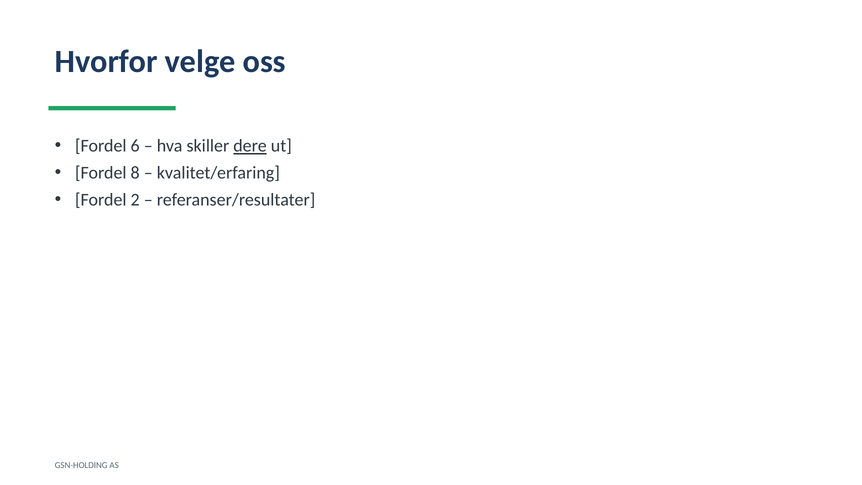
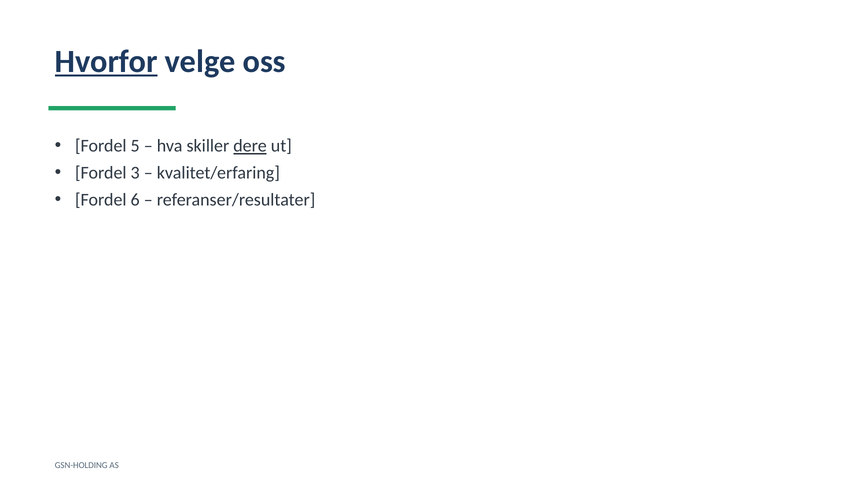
Hvorfor underline: none -> present (106, 62)
6: 6 -> 5 (135, 146)
8: 8 -> 3 (135, 173)
2: 2 -> 6 (135, 200)
